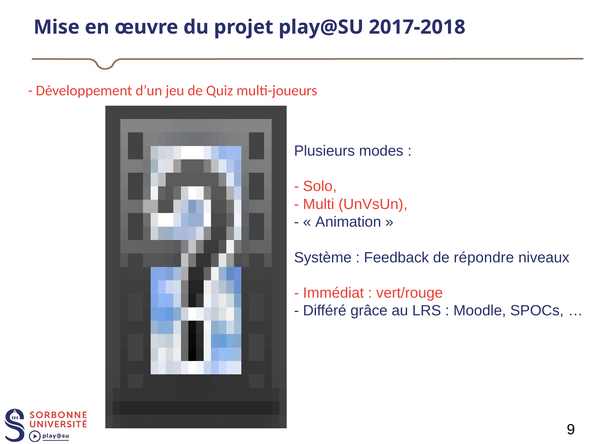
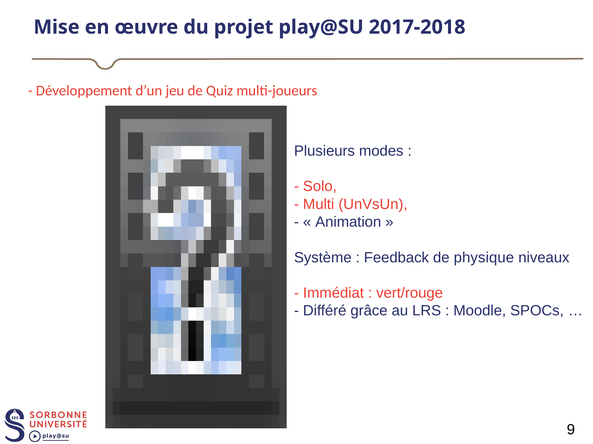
répondre: répondre -> physique (484, 258)
